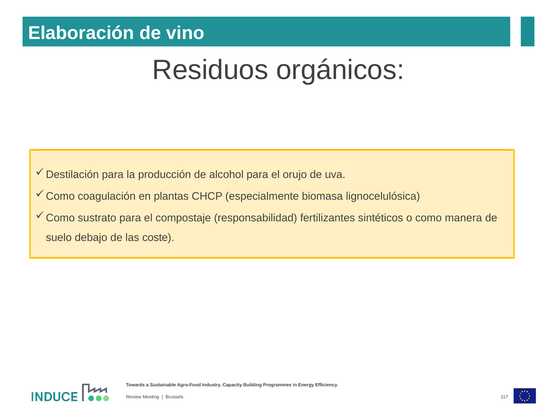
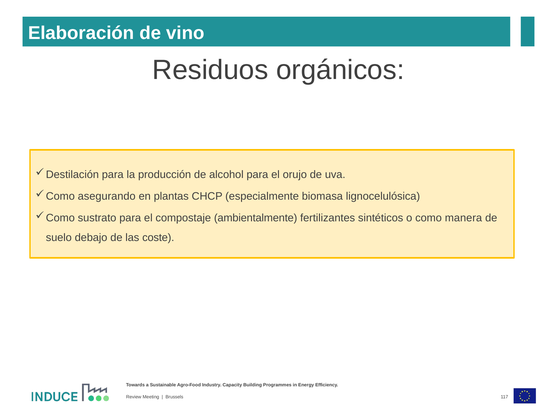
coagulación: coagulación -> asegurando (107, 197)
responsabilidad: responsabilidad -> ambientalmente (256, 218)
